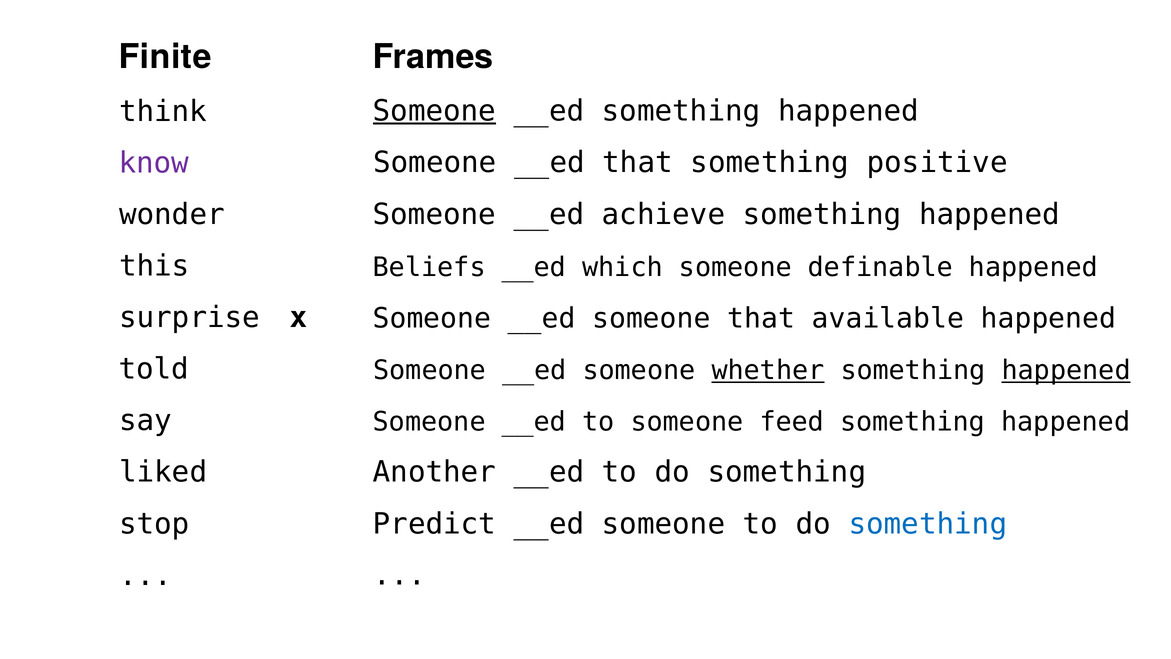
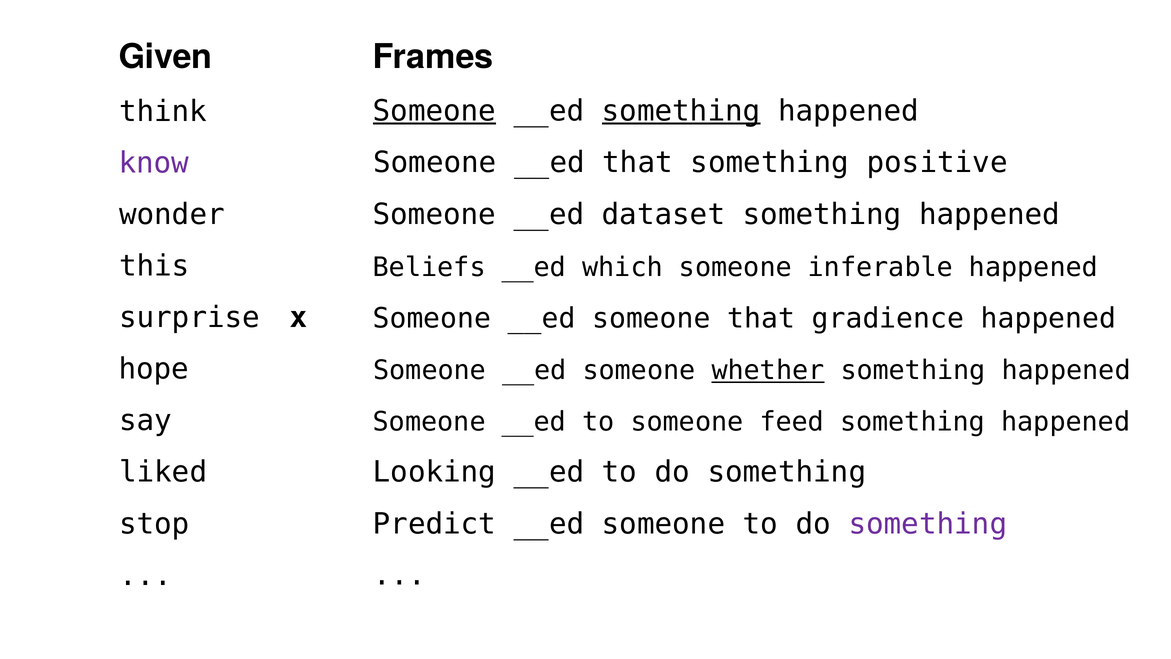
Finite: Finite -> Given (165, 57)
something underline: none -> present (681, 111)
achieve: achieve -> dataset (664, 214)
definable: definable -> inferable (880, 267)
available: available -> gradience (888, 318)
told: told -> hope (154, 369)
happened underline: present -> none (1066, 370)
Another: Another -> Looking (434, 472)
something colour: blue -> purple (928, 524)
